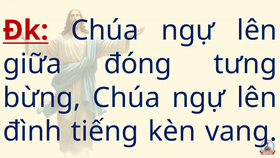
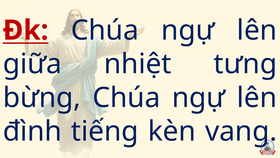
đóng: đóng -> nhiệt (138, 64)
